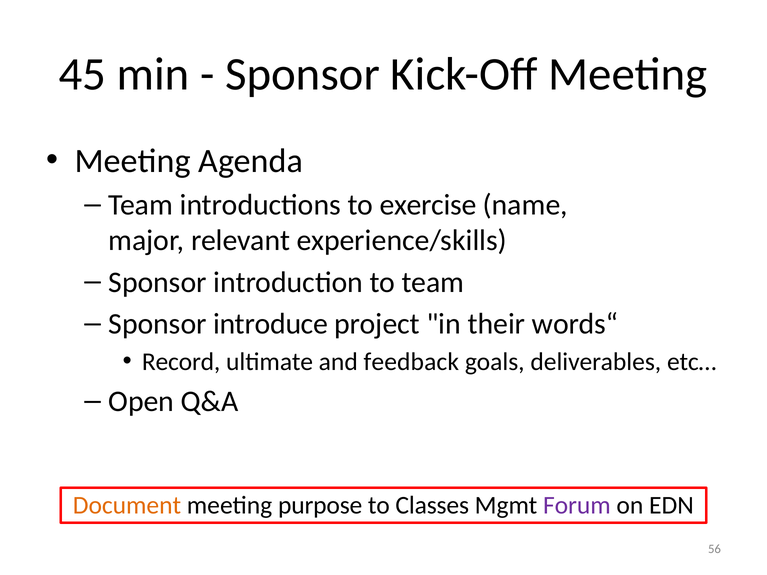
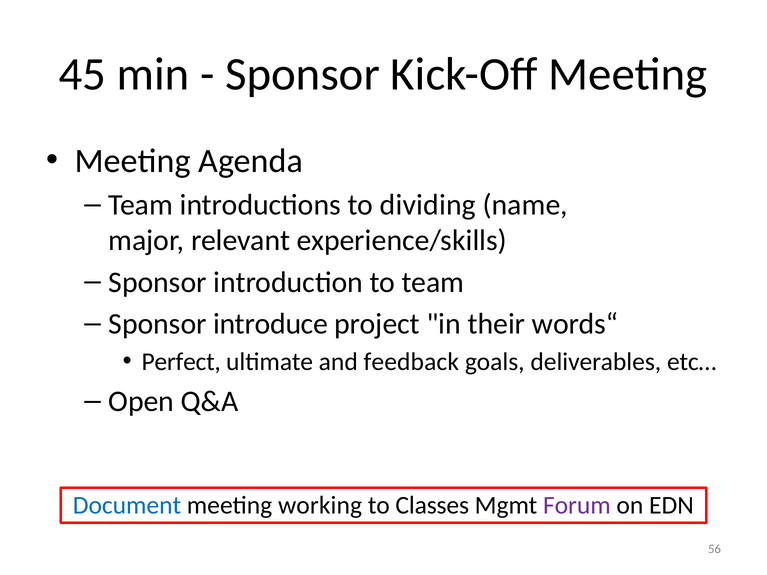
exercise: exercise -> dividing (428, 205)
Record: Record -> Perfect (181, 362)
Document colour: orange -> blue (127, 505)
purpose: purpose -> working (320, 505)
